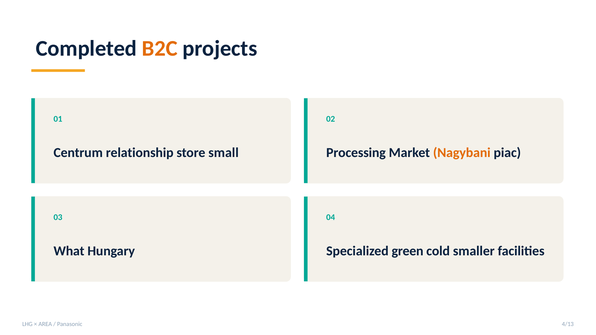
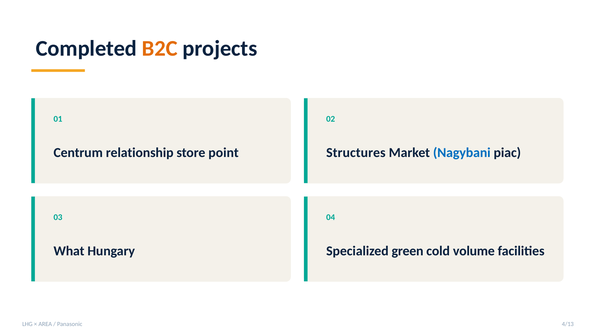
small: small -> point (224, 153)
Processing: Processing -> Structures (356, 153)
Nagybani colour: orange -> blue (462, 153)
smaller: smaller -> volume (474, 251)
